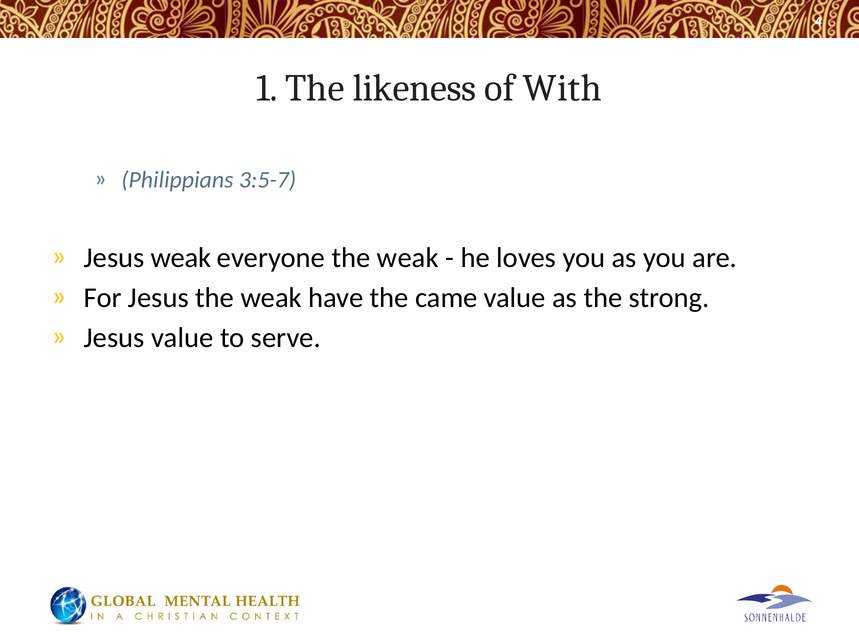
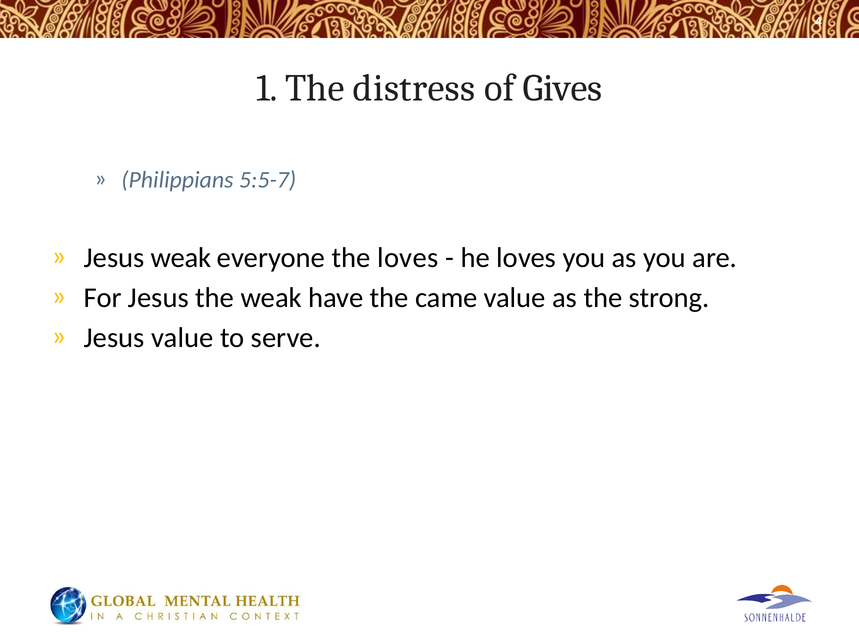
likeness: likeness -> distress (414, 88)
With: With -> Gives (563, 88)
3:5-7: 3:5-7 -> 5:5-7 (268, 180)
everyone the weak: weak -> loves (408, 258)
